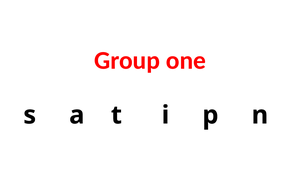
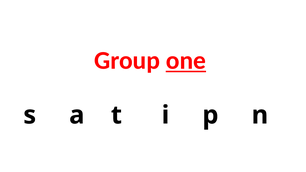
one underline: none -> present (186, 61)
